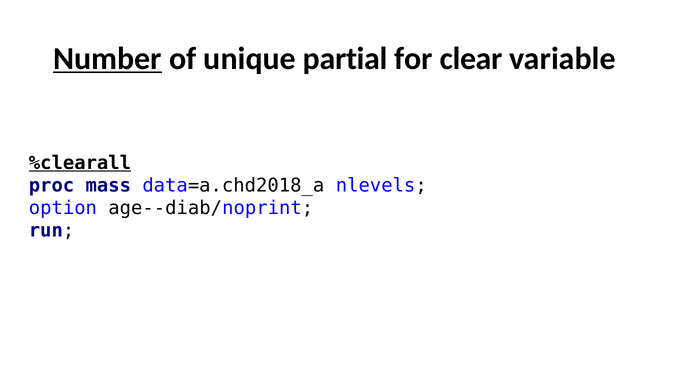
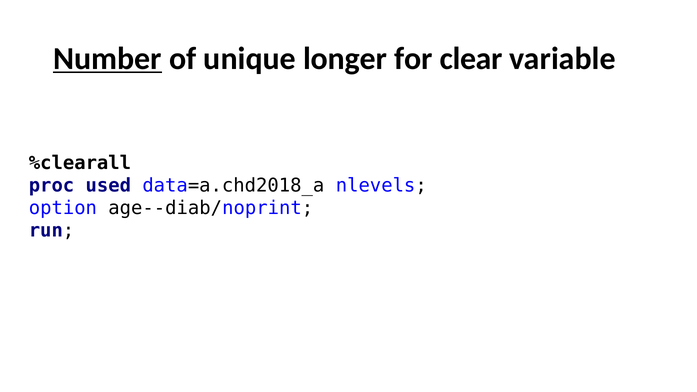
partial: partial -> longer (345, 59)
%clearall underline: present -> none (80, 163)
mass: mass -> used (108, 185)
